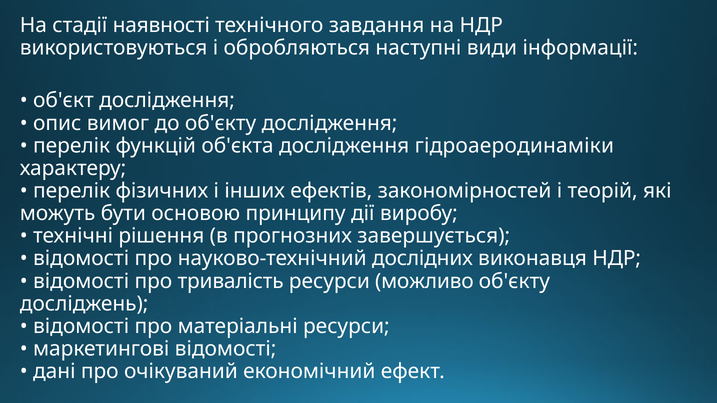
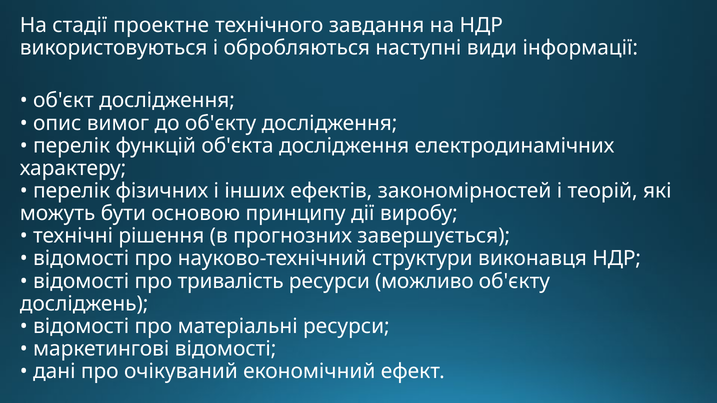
наявності: наявності -> проектне (161, 25)
гідроаеродинаміки: гідроаеродинаміки -> електродинамічних (515, 146)
дослідних: дослідних -> структури (422, 259)
